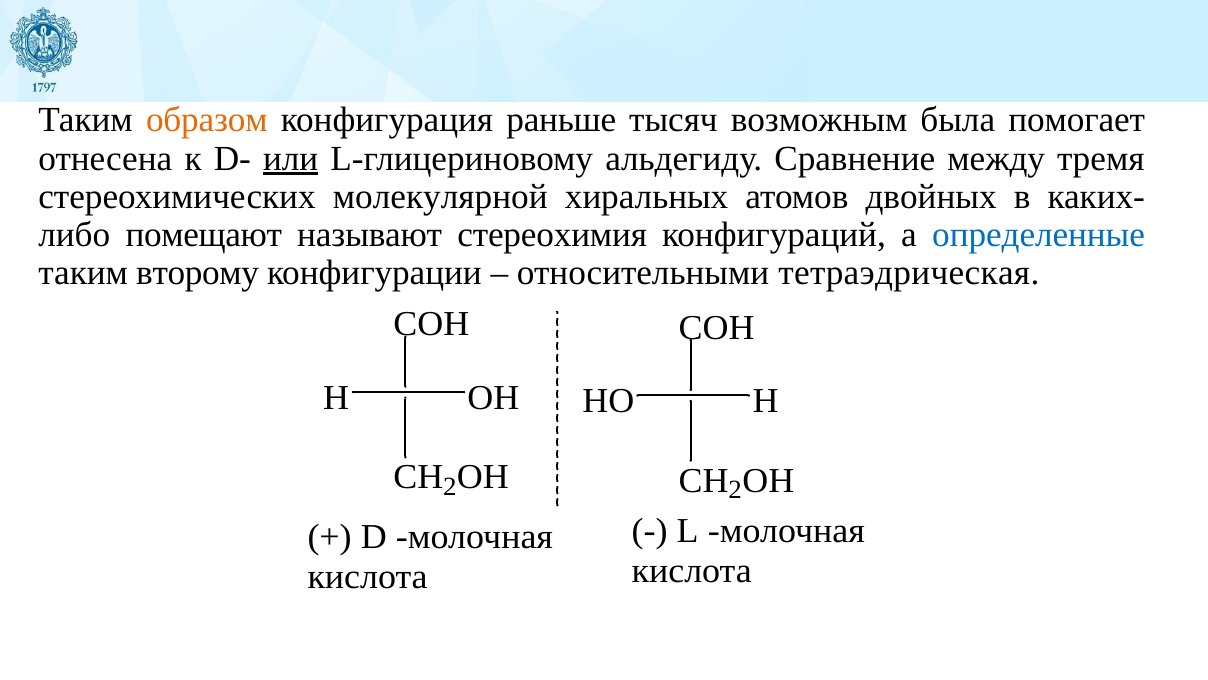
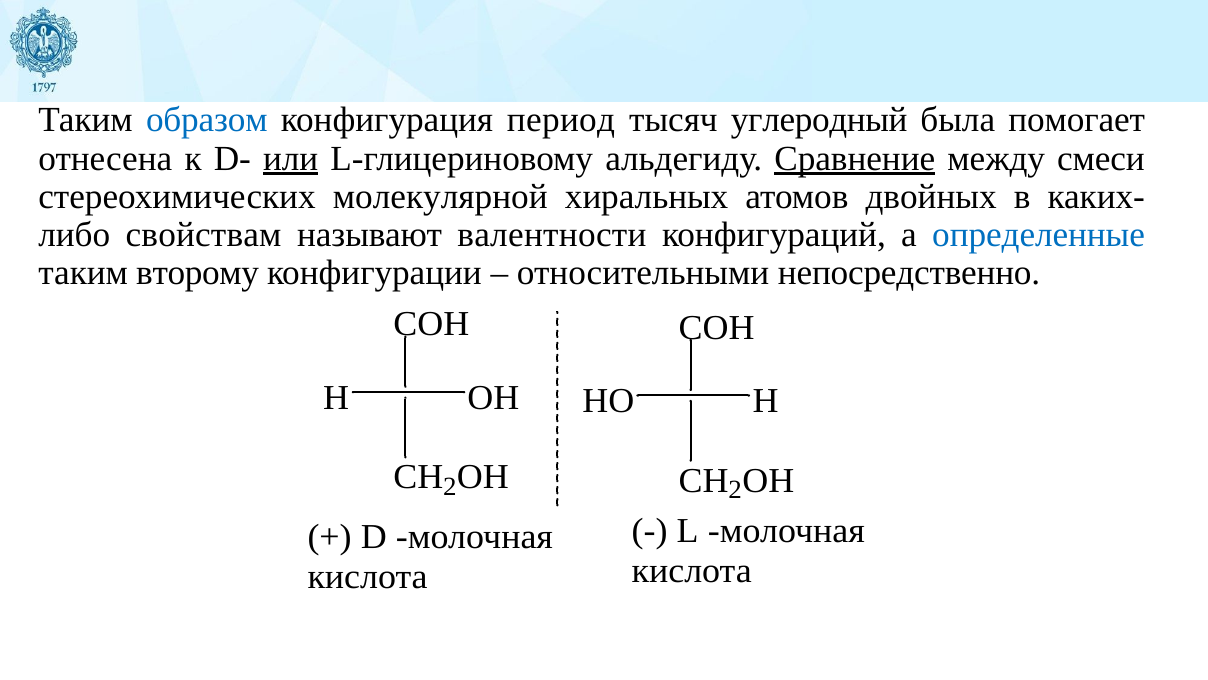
образом colour: orange -> blue (207, 120)
раньше: раньше -> период (561, 120)
возможным: возможным -> углеродный (819, 120)
Сравнение underline: none -> present (855, 158)
тремя: тремя -> смеси (1101, 158)
помещают: помещают -> свойствам (204, 234)
стереохимия: стереохимия -> валентности (552, 234)
тетраэдрическая: тетраэдрическая -> непосредственно (909, 272)
